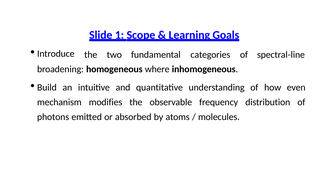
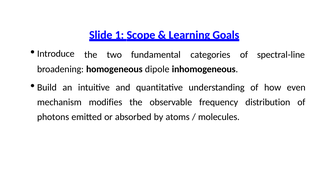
where: where -> dipole (157, 69)
